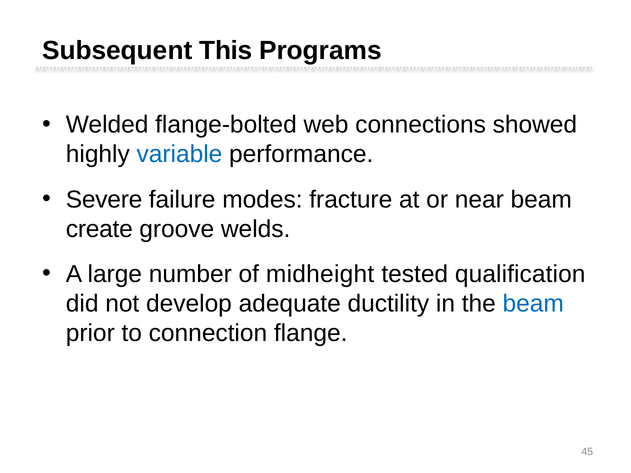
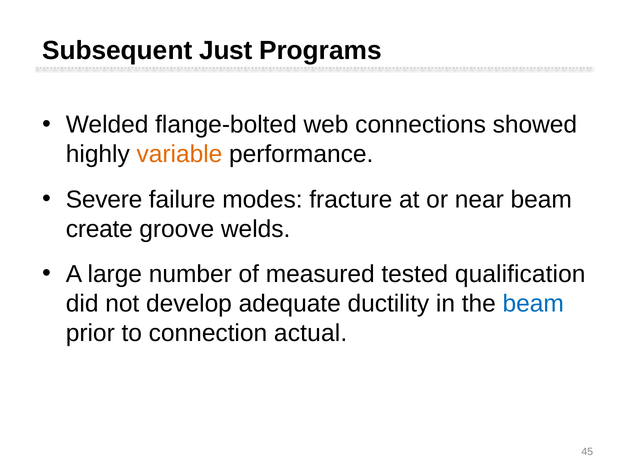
This: This -> Just (226, 51)
variable colour: blue -> orange (179, 154)
midheight: midheight -> measured (320, 274)
flange: flange -> actual (311, 333)
